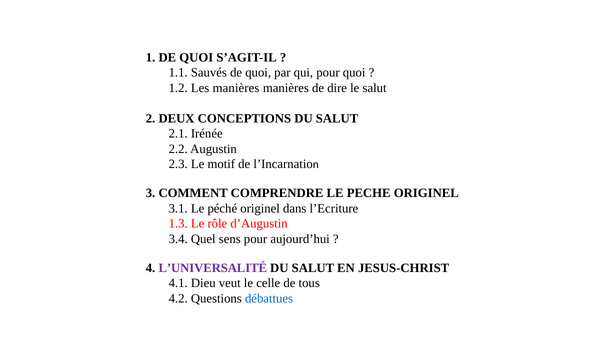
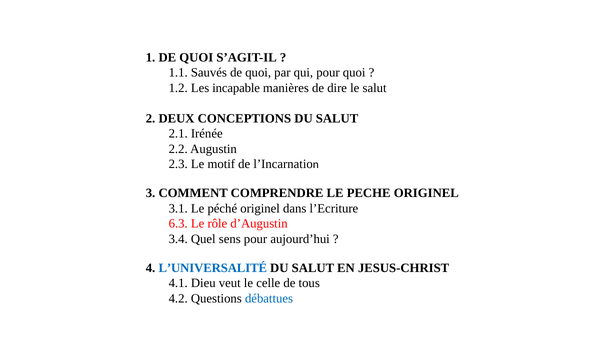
Les manières: manières -> incapable (236, 88)
1.3: 1.3 -> 6.3 (178, 224)
L’UNIVERSALITÉ colour: purple -> blue (213, 268)
